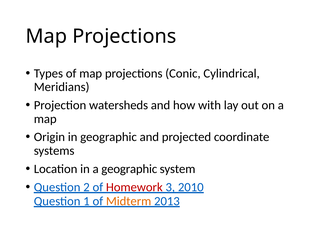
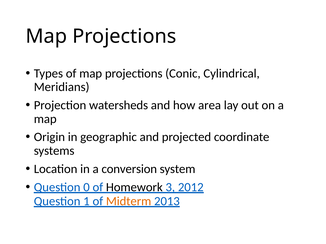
with: with -> area (210, 105)
a geographic: geographic -> conversion (129, 169)
2: 2 -> 0 (87, 188)
Homework colour: red -> black (134, 188)
2010: 2010 -> 2012 (191, 188)
